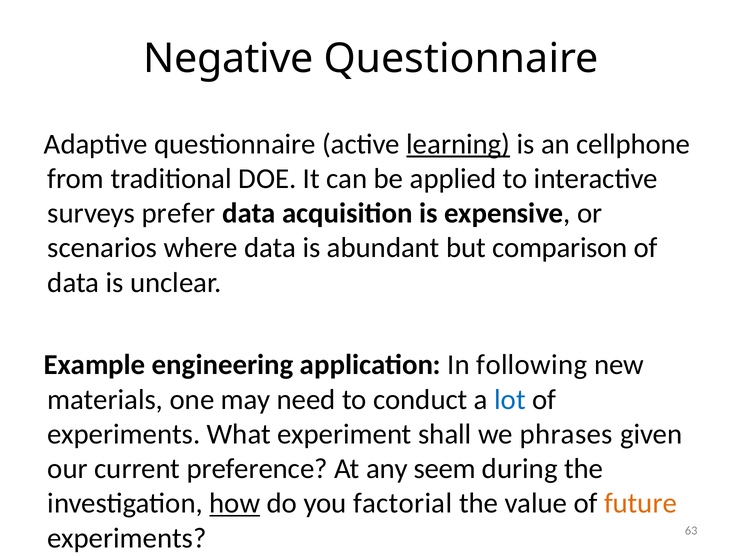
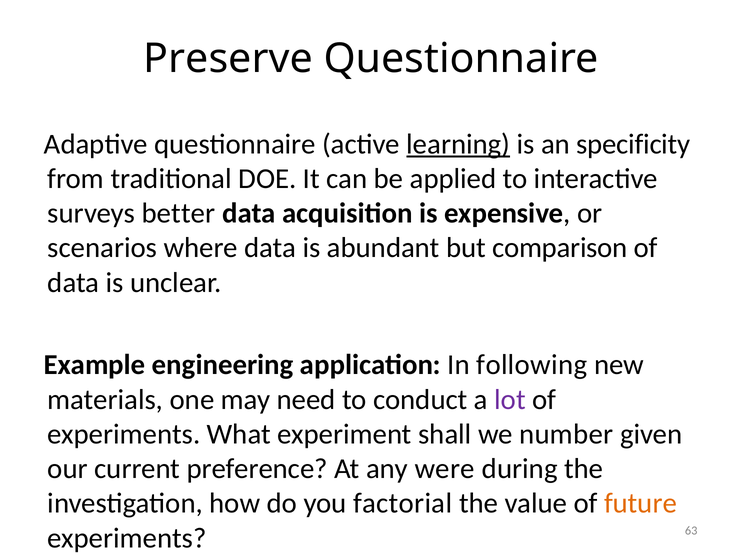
Negative: Negative -> Preserve (228, 59)
cellphone: cellphone -> specificity (633, 144)
prefer: prefer -> better (178, 213)
lot colour: blue -> purple (510, 400)
phrases: phrases -> number (566, 435)
seem: seem -> were (445, 469)
how underline: present -> none (235, 504)
